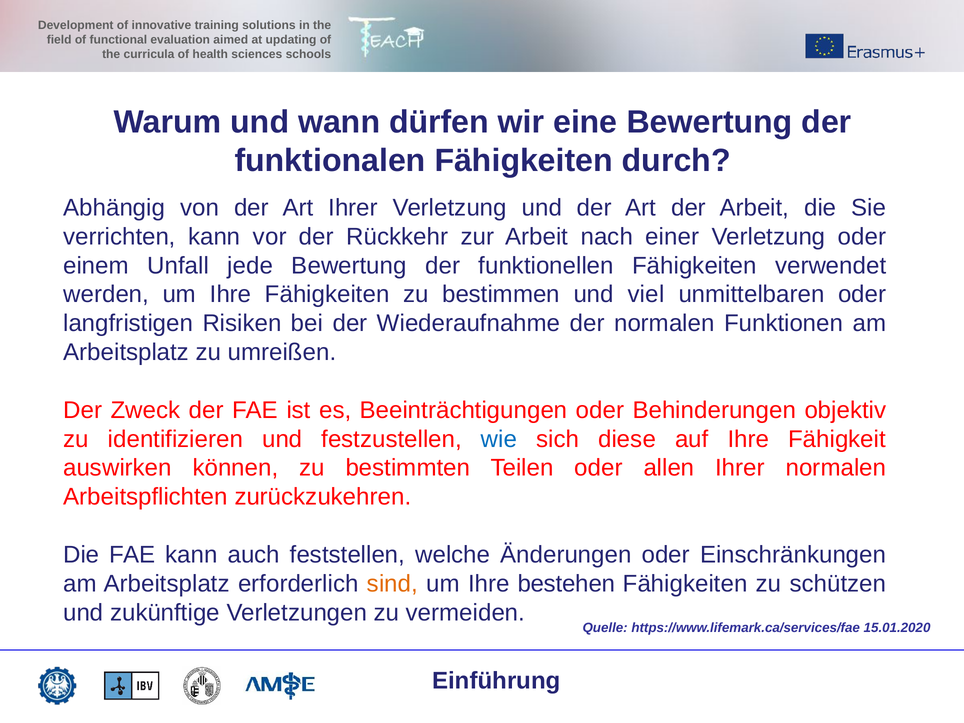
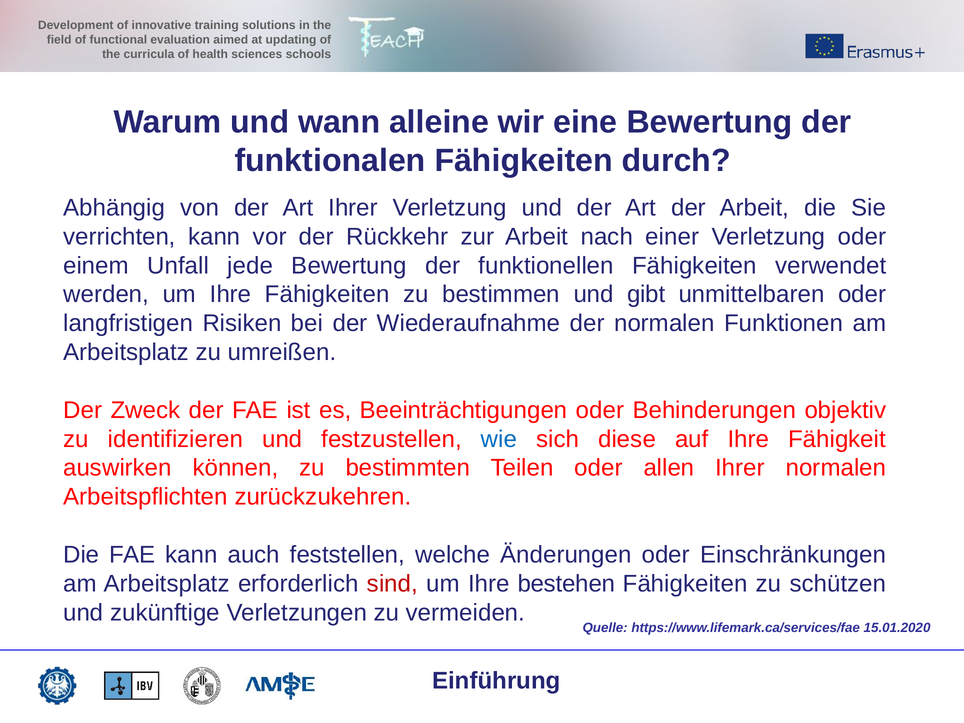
dürfen: dürfen -> alleine (439, 122)
viel: viel -> gibt (646, 294)
sind colour: orange -> red (392, 584)
